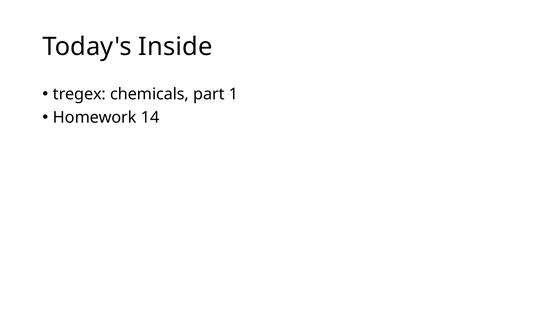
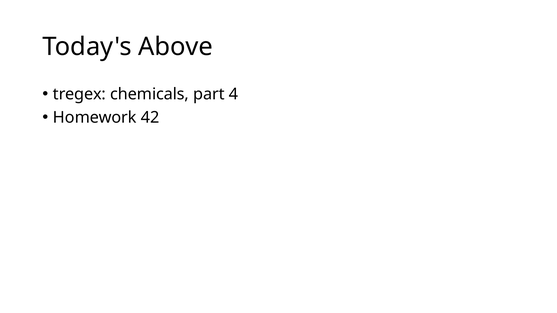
Inside: Inside -> Above (176, 47)
1: 1 -> 4 (234, 94)
14: 14 -> 42 (150, 118)
